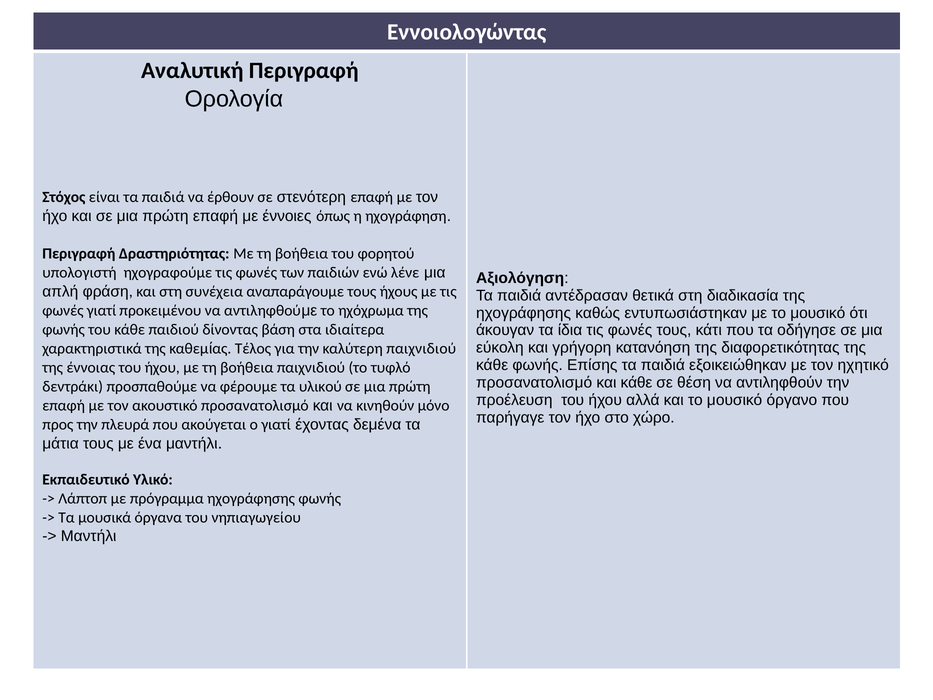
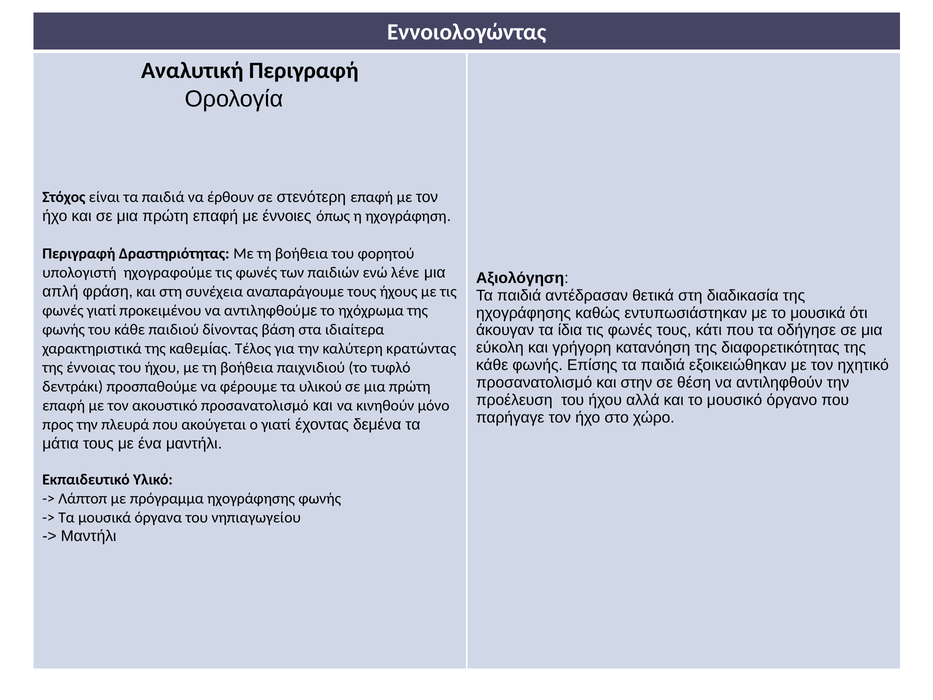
με το μουσικό: μουσικό -> μουσικά (818, 313)
καλύτερη παιχνιδιού: παιχνιδιού -> κρατώντας (421, 348)
και κάθε: κάθε -> στην (636, 382)
